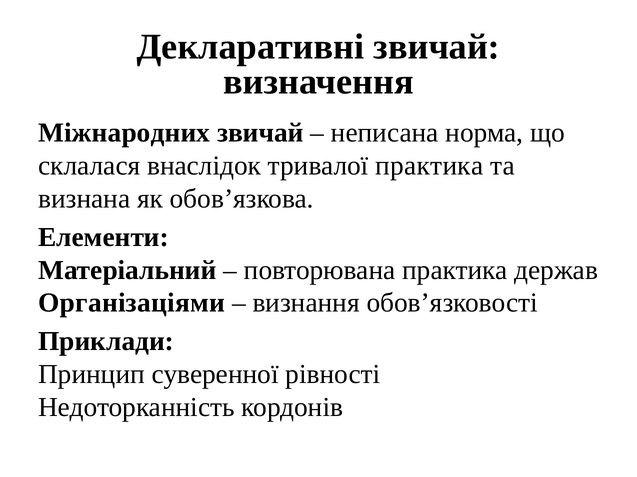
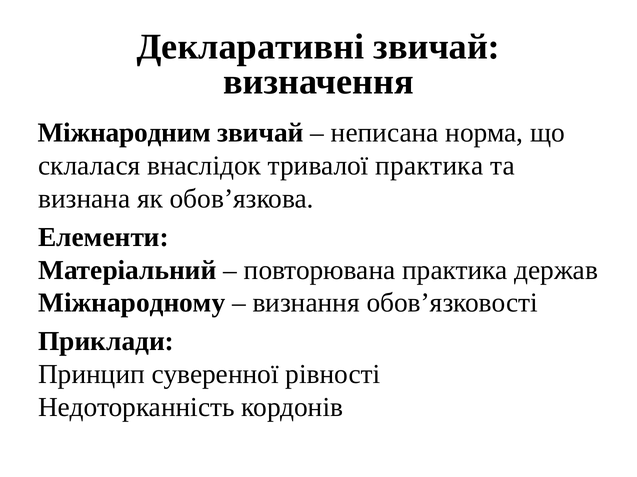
Міжнародних: Міжнародних -> Міжнародним (124, 133)
Організаціями: Організаціями -> Міжнародному (132, 303)
